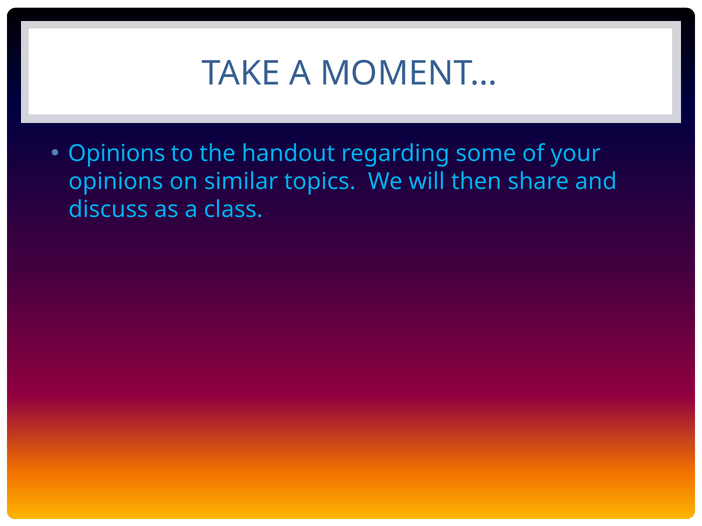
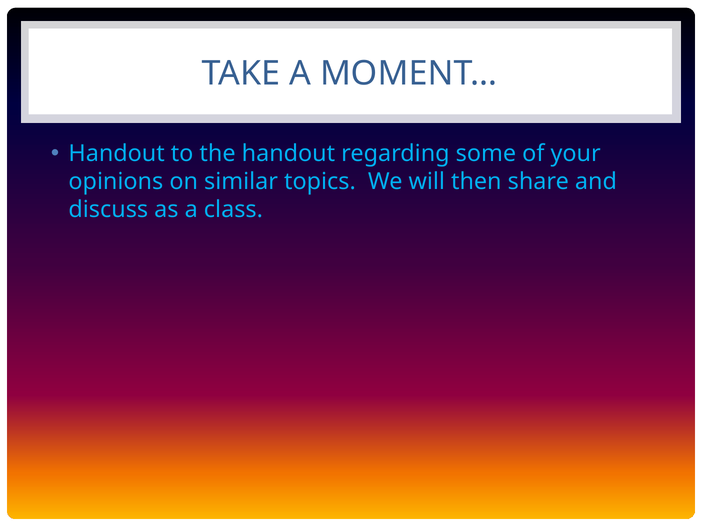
Opinions: Opinions -> Handout (117, 154)
